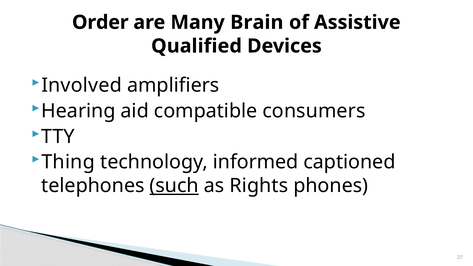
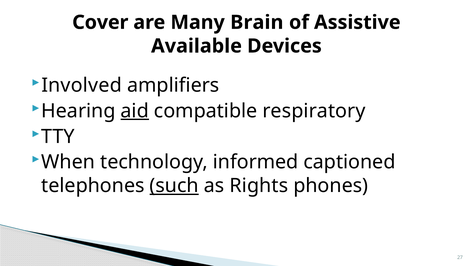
Order: Order -> Cover (100, 22)
Qualified: Qualified -> Available (197, 46)
aid underline: none -> present (135, 111)
consumers: consumers -> respiratory (314, 111)
Thing: Thing -> When (68, 162)
